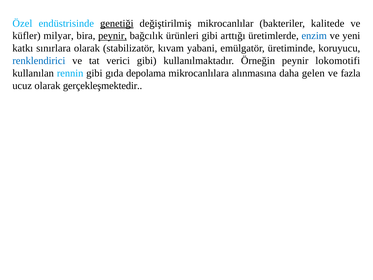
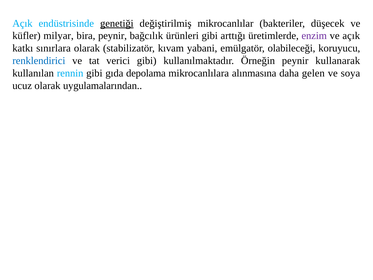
Özel: Özel -> Açık (22, 23)
kalitede: kalitede -> düşecek (328, 23)
peynir underline: present -> none (112, 36)
enzim colour: blue -> purple (314, 36)
ve yeni: yeni -> açık (351, 36)
üretiminde: üretiminde -> olabileceği (292, 48)
lokomotifi: lokomotifi -> kullanarak (338, 61)
fazla: fazla -> soya (350, 73)
gerçekleşmektedir: gerçekleşmektedir -> uygulamalarından (103, 86)
